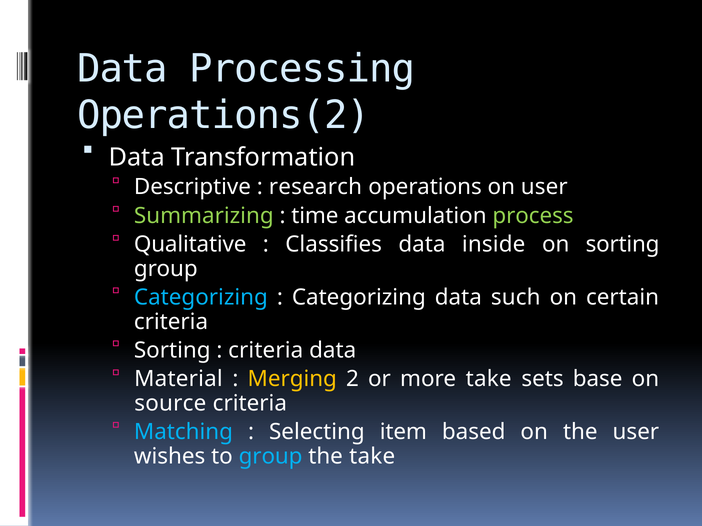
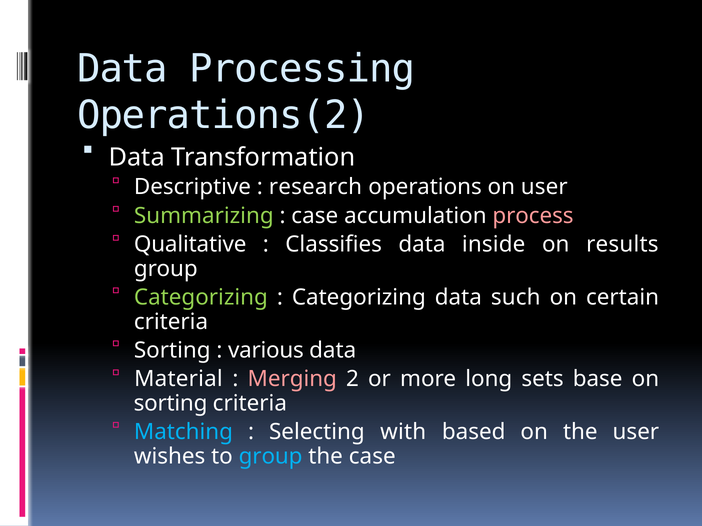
time: time -> case (315, 216)
process colour: light green -> pink (533, 216)
on sorting: sorting -> results (622, 245)
Categorizing colour: light blue -> light green (201, 298)
criteria: criteria -> various (266, 351)
Merging colour: yellow -> pink (292, 379)
more take: take -> long (489, 379)
source: source -> sorting (171, 404)
item: item -> with (403, 432)
the take: take -> case (372, 457)
